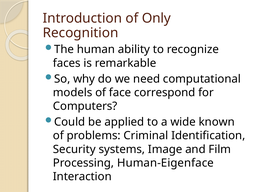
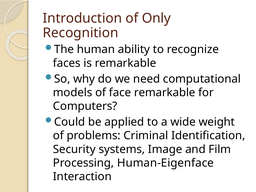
face correspond: correspond -> remarkable (165, 93)
known: known -> weight (217, 122)
